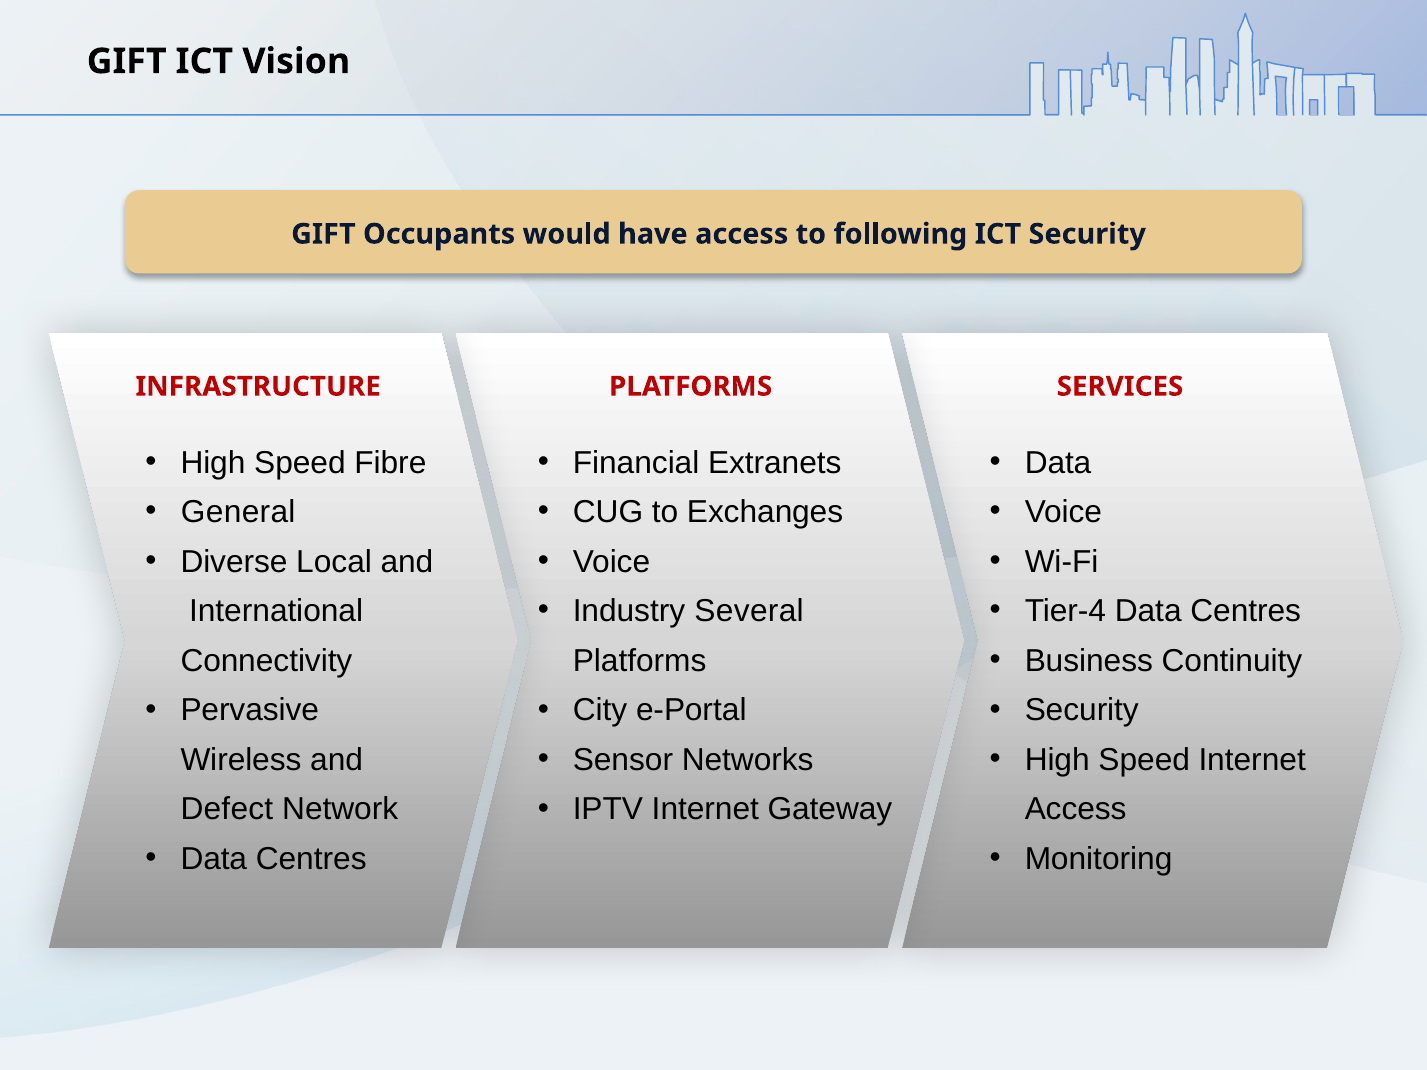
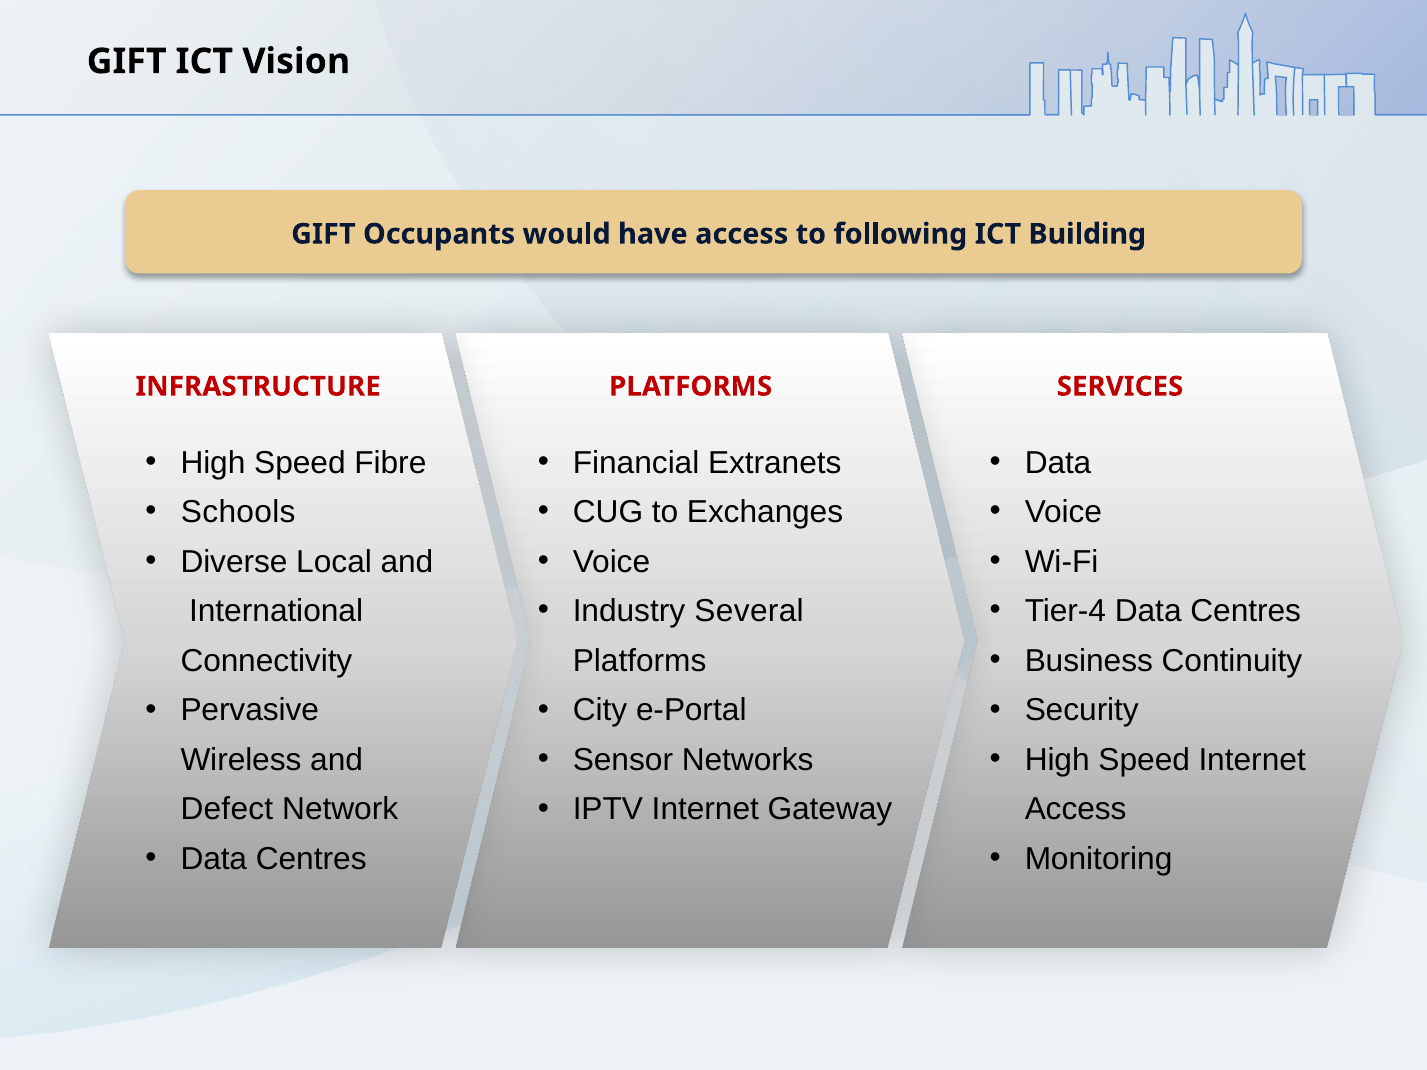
ICT Security: Security -> Building (1087, 234)
General: General -> Schools (238, 512)
